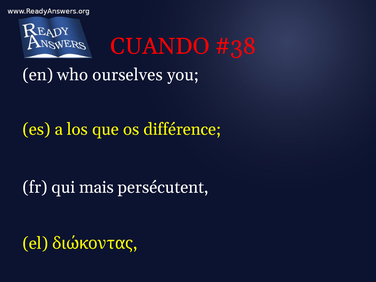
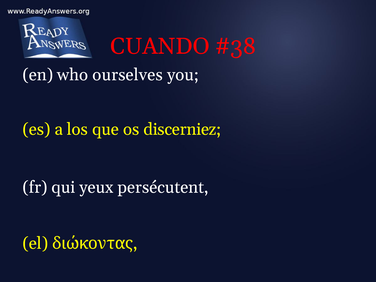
différence: différence -> discerniez (182, 129)
mais: mais -> yeux (96, 187)
